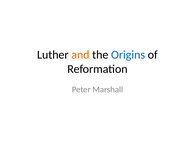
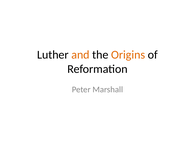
Origins colour: blue -> orange (128, 55)
